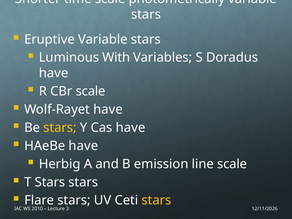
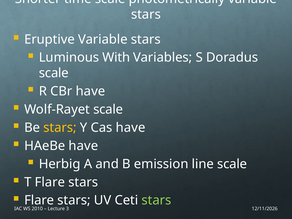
have: have -> scale (54, 73)
CBr scale: scale -> have (90, 91)
Wolf-Rayet have: have -> scale (108, 109)
T Stars: Stars -> Flare (50, 182)
stars colour: yellow -> light green (156, 200)
